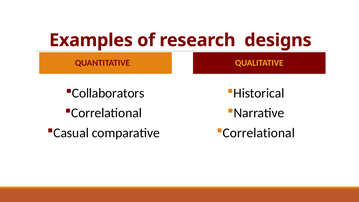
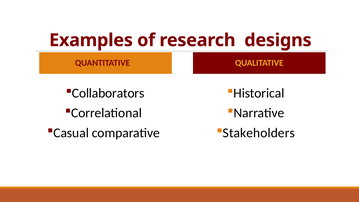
Correlational: Correlational -> Stakeholders (259, 133)
